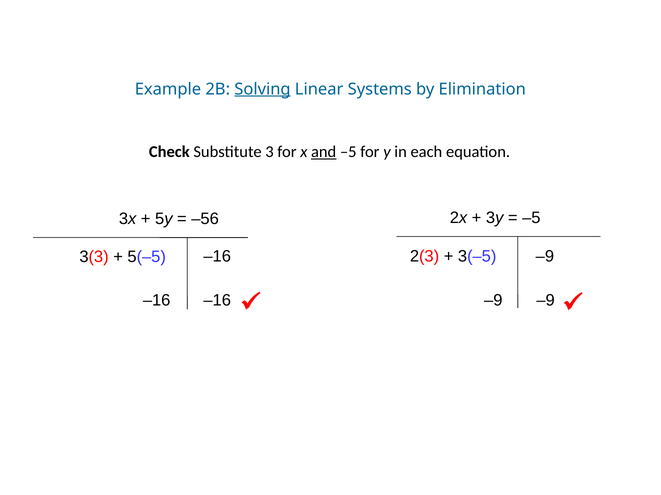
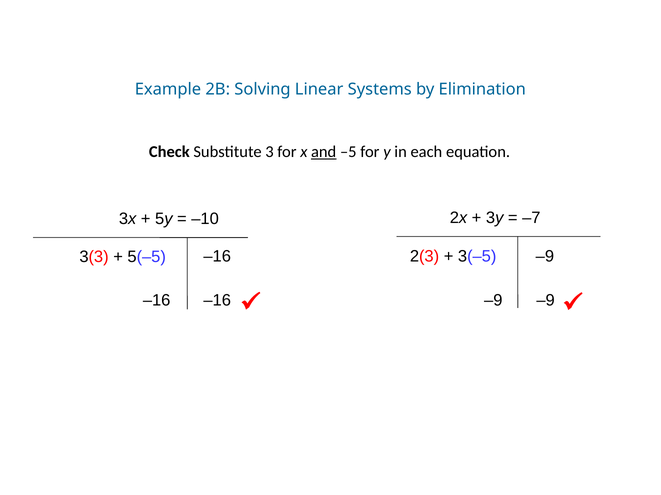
Solving underline: present -> none (262, 89)
–56: –56 -> –10 (205, 219)
–5: –5 -> –7 (531, 218)
